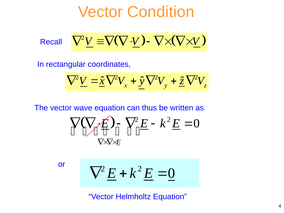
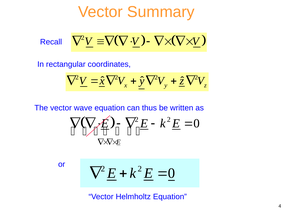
Condition: Condition -> Summary (161, 12)
